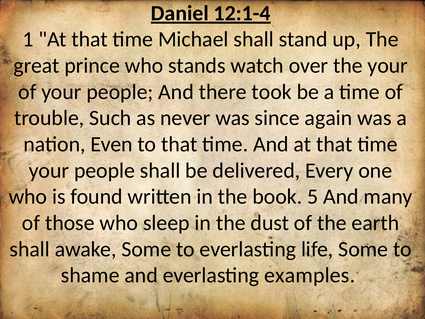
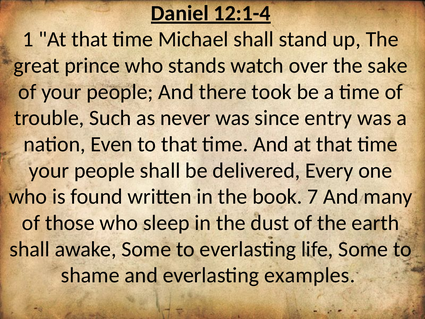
the your: your -> sake (388, 66)
again: again -> entry (328, 118)
5: 5 -> 7 (313, 197)
